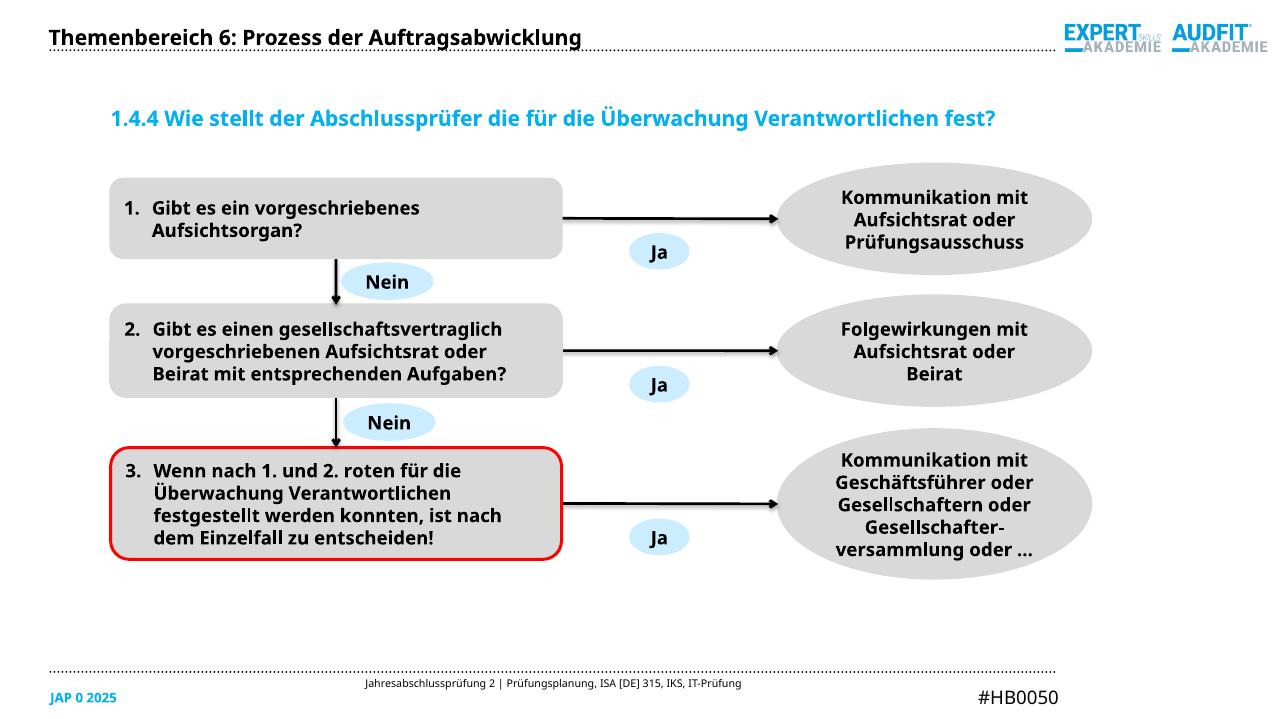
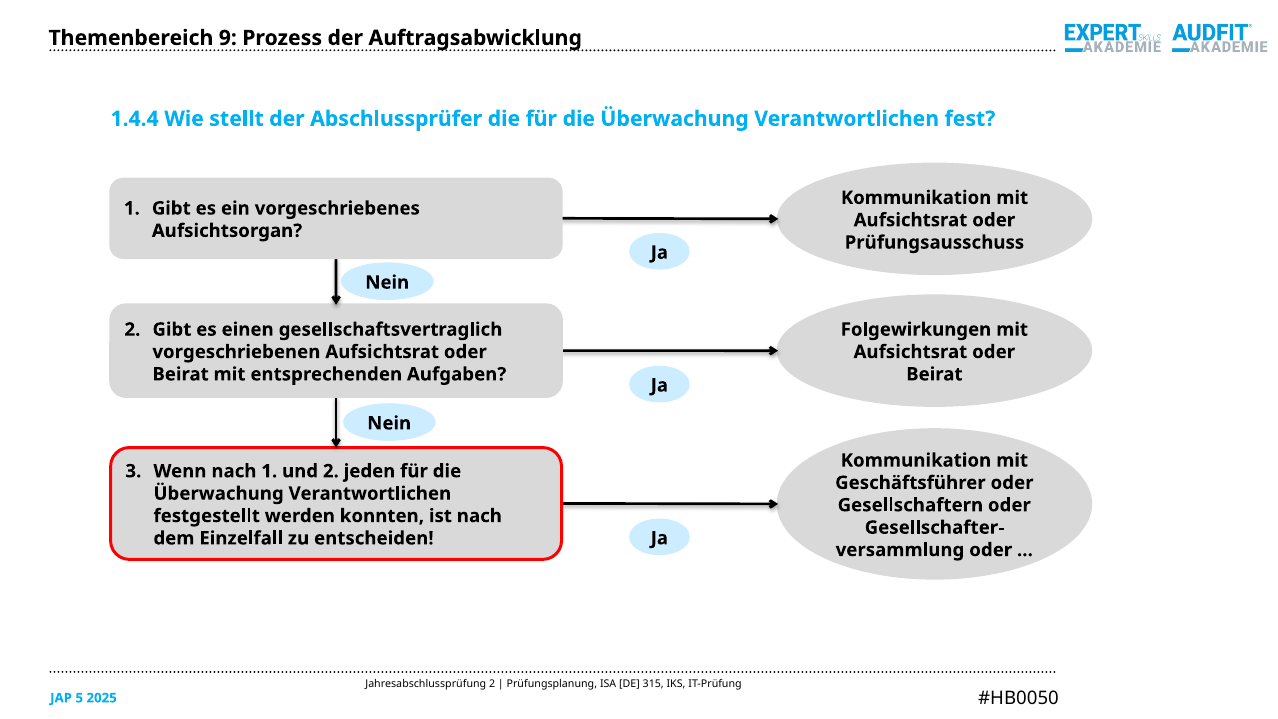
6: 6 -> 9 (228, 38)
roten: roten -> jeden (370, 471)
0: 0 -> 5 (79, 698)
